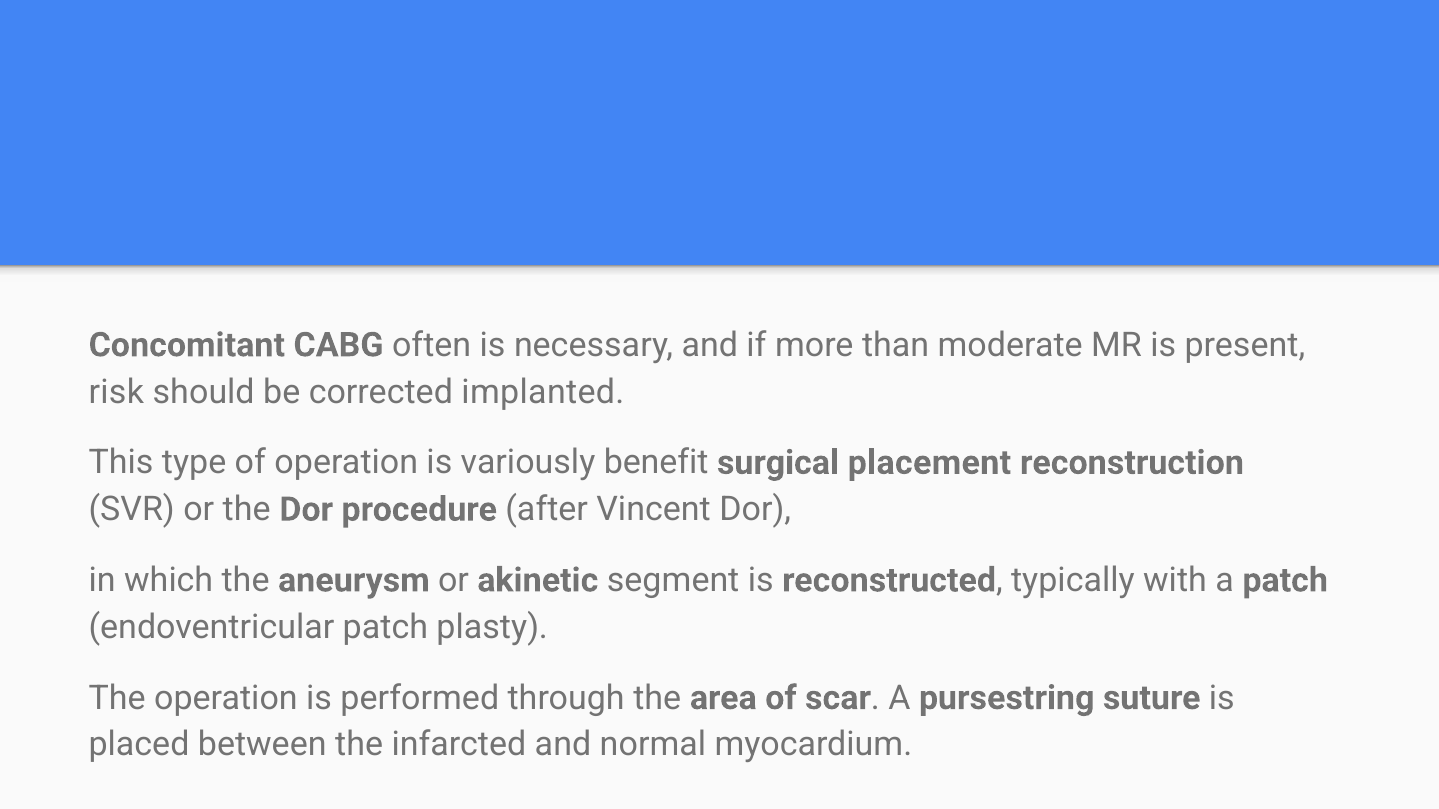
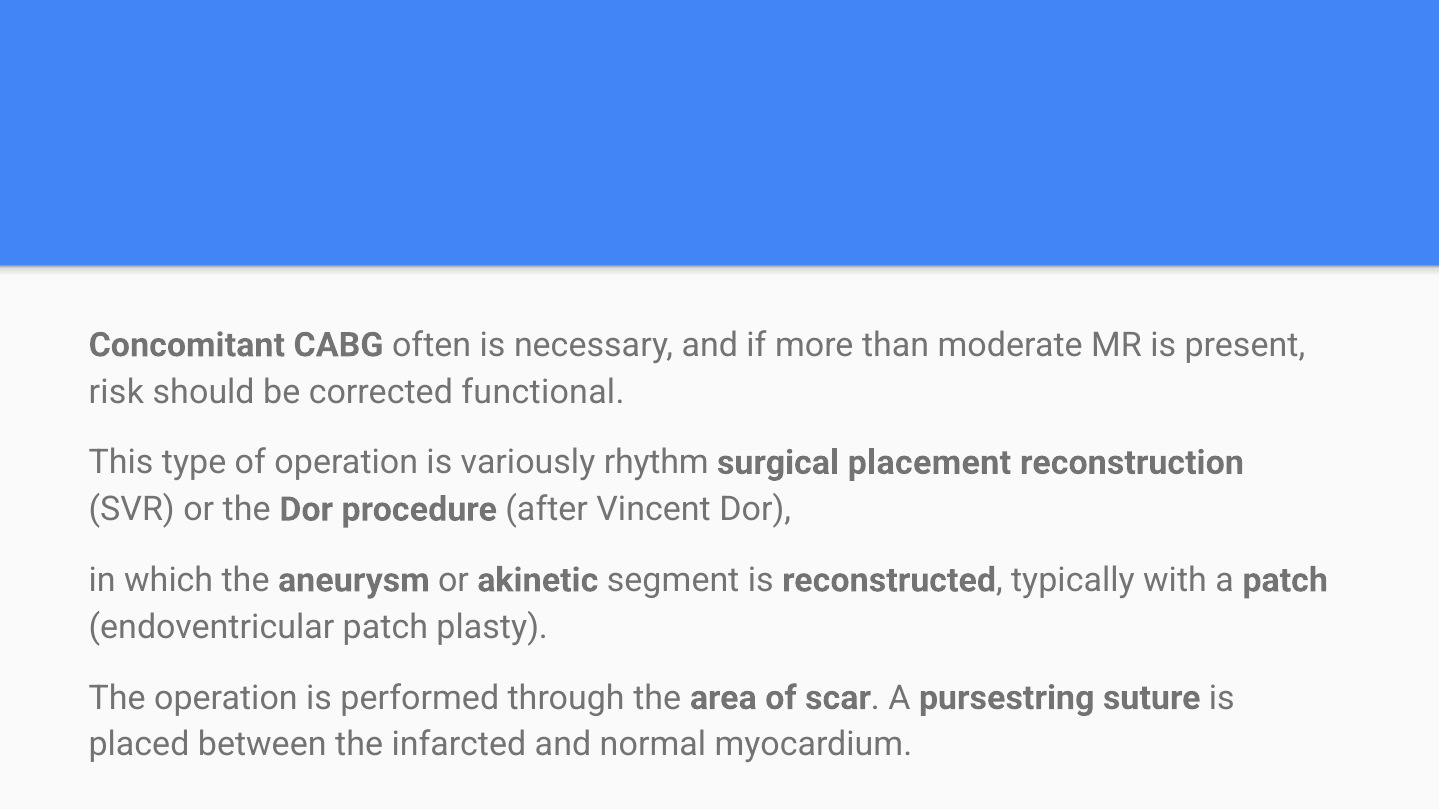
implanted: implanted -> functional (543, 392)
benefit: benefit -> rhythm (656, 463)
